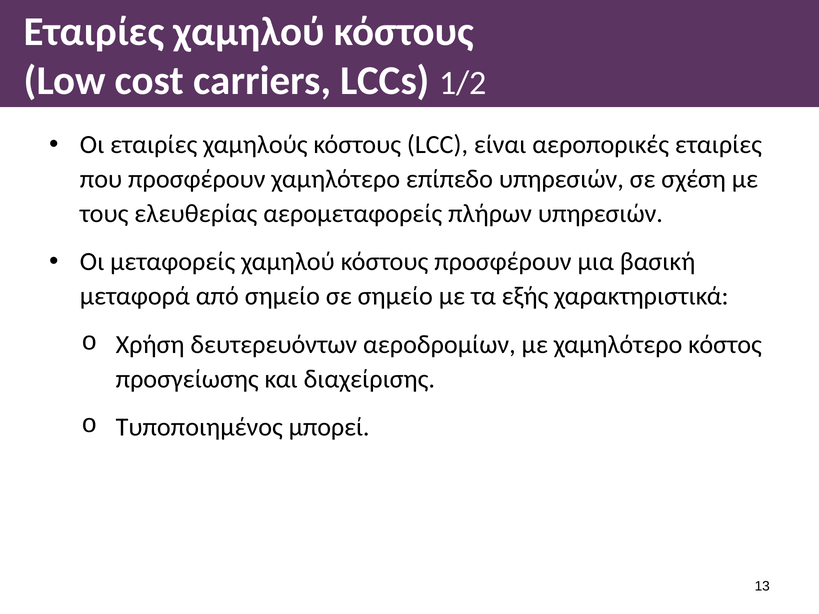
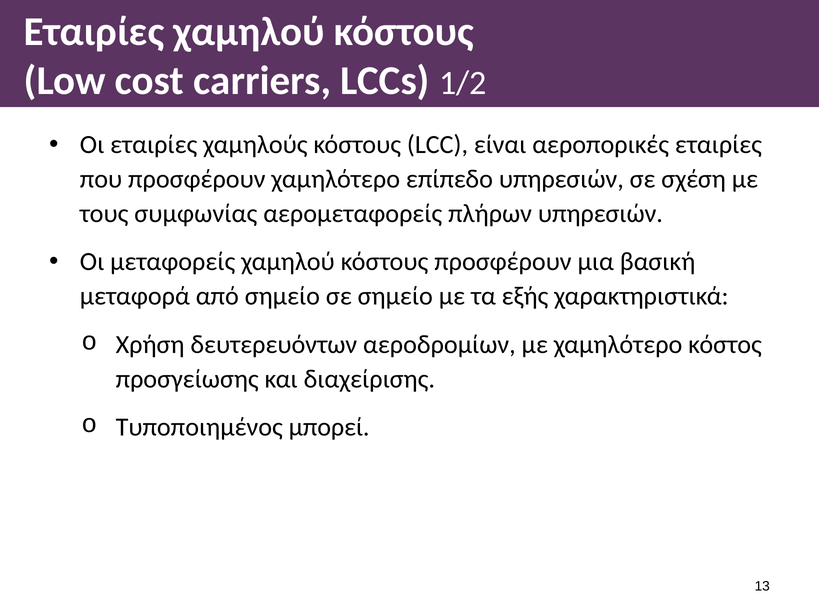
ελευθερίας: ελευθερίας -> συμφωνίας (196, 214)
